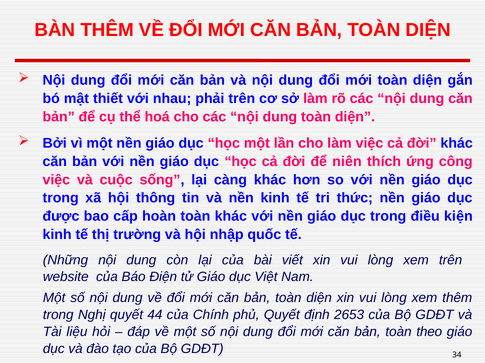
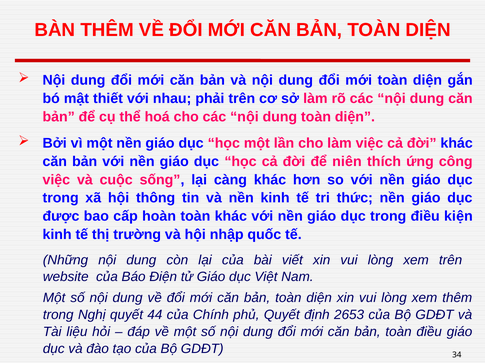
toàn theo: theo -> điều (429, 332)
